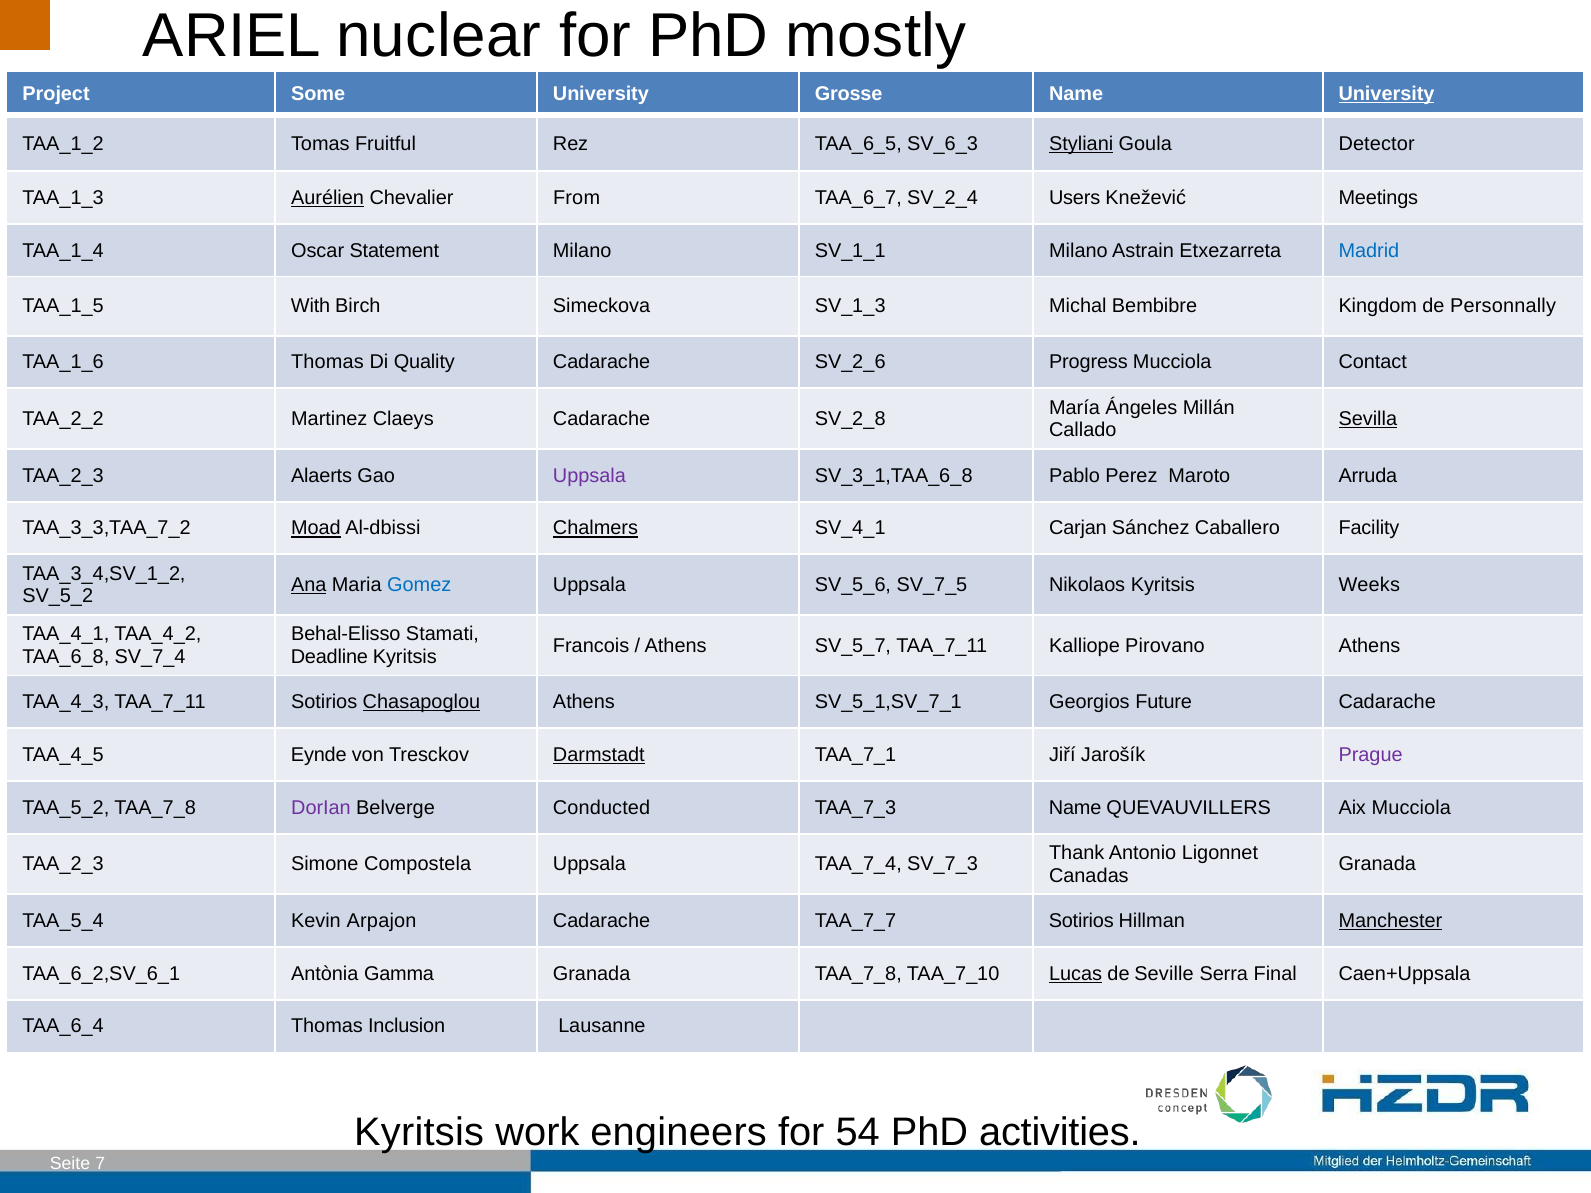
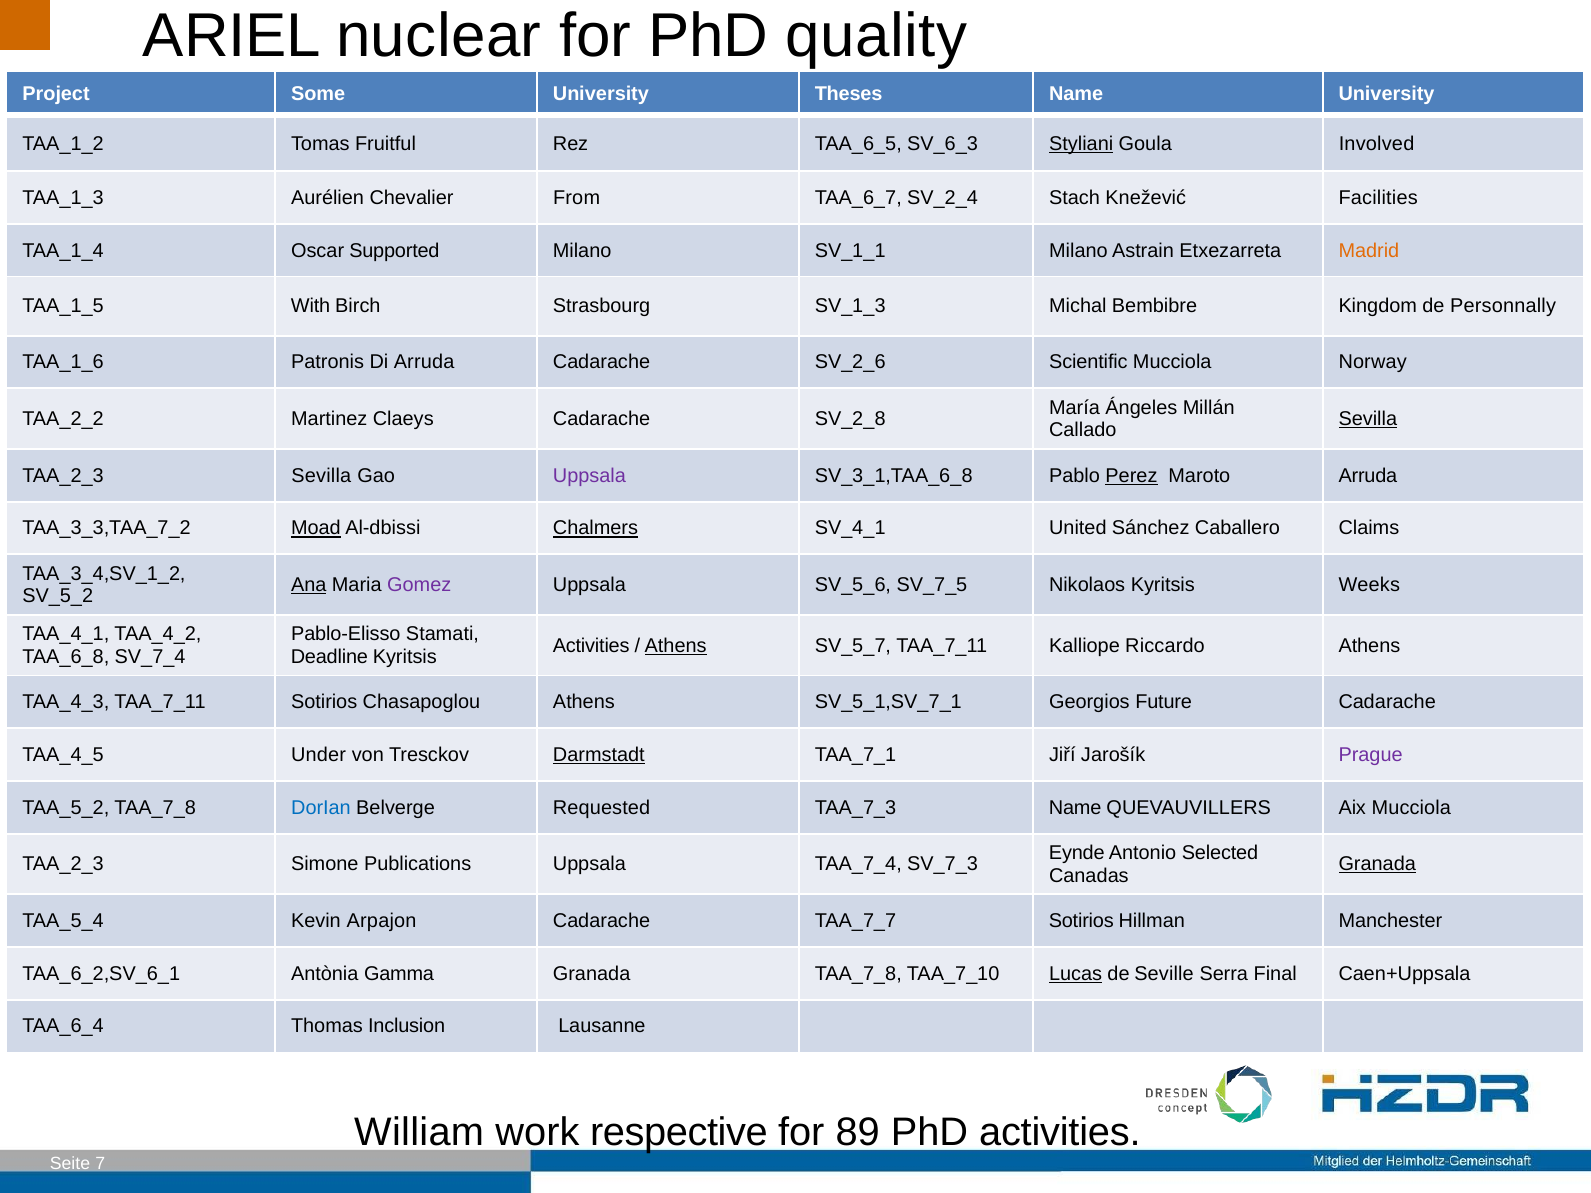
mostly: mostly -> quality (876, 36)
Grosse: Grosse -> Theses (849, 94)
University underline: present -> none (1387, 94)
Detector: Detector -> Involved (1377, 144)
Aurélien underline: present -> none (328, 198)
Users: Users -> Stach (1075, 198)
Meetings: Meetings -> Facilities (1378, 198)
Statement: Statement -> Supported (394, 251)
Madrid colour: blue -> orange (1369, 251)
Simeckova: Simeckova -> Strasbourg (602, 306)
Thomas: Thomas -> Patronis (328, 362)
Di Quality: Quality -> Arruda (424, 362)
Progress: Progress -> Scientific (1088, 362)
Contact: Contact -> Norway (1373, 362)
Alaerts: Alaerts -> Sevilla (321, 476)
Perez underline: none -> present (1131, 476)
Carjan: Carjan -> United (1078, 528)
Facility: Facility -> Claims (1369, 528)
Gomez colour: blue -> purple (419, 585)
Behal-Elisso: Behal-Elisso -> Pablo-Elisso (346, 635)
Francois: Francois -> Activities (591, 646)
Athens underline: none -> present (676, 646)
Pirovano: Pirovano -> Riccardo (1165, 646)
Chasapoglou underline: present -> none (421, 702)
Eynde: Eynde -> Under (319, 755)
DorIan colour: purple -> blue (321, 808)
Conducted: Conducted -> Requested (602, 808)
Thank: Thank -> Eynde (1077, 853)
Ligonnet: Ligonnet -> Selected (1220, 853)
Compostela: Compostela -> Publications (418, 864)
Granada underline: none -> present (1377, 864)
Manchester underline: present -> none (1390, 921)
Kyritsis: Kyritsis -> William (419, 1132)
engineers: engineers -> respective (679, 1132)
54: 54 -> 89 (858, 1132)
